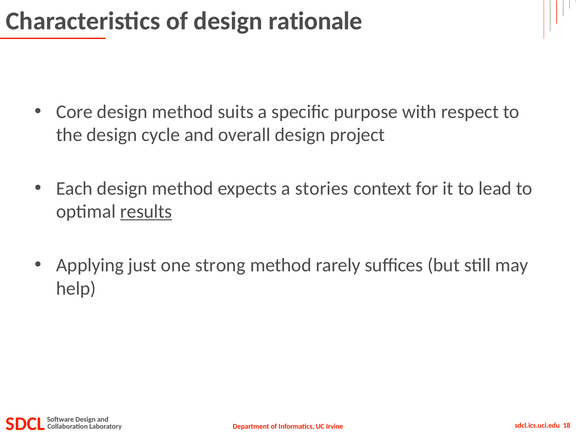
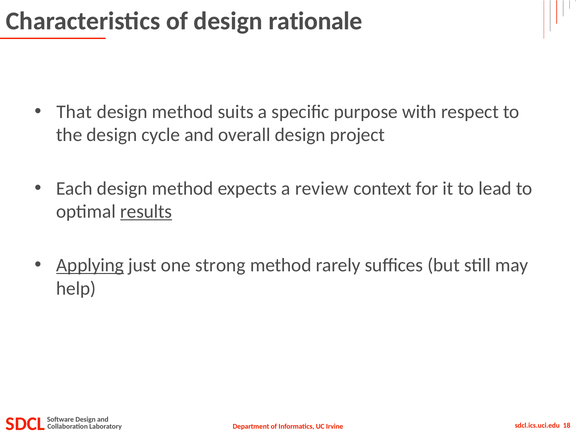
Core: Core -> That (74, 112)
stories: stories -> review (322, 189)
Applying underline: none -> present (90, 265)
